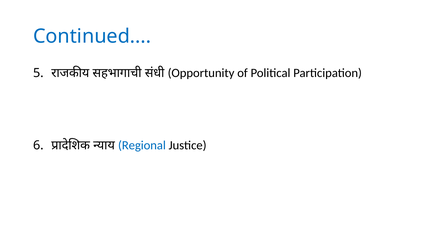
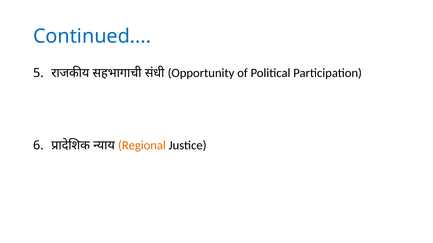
Regional colour: blue -> orange (142, 146)
